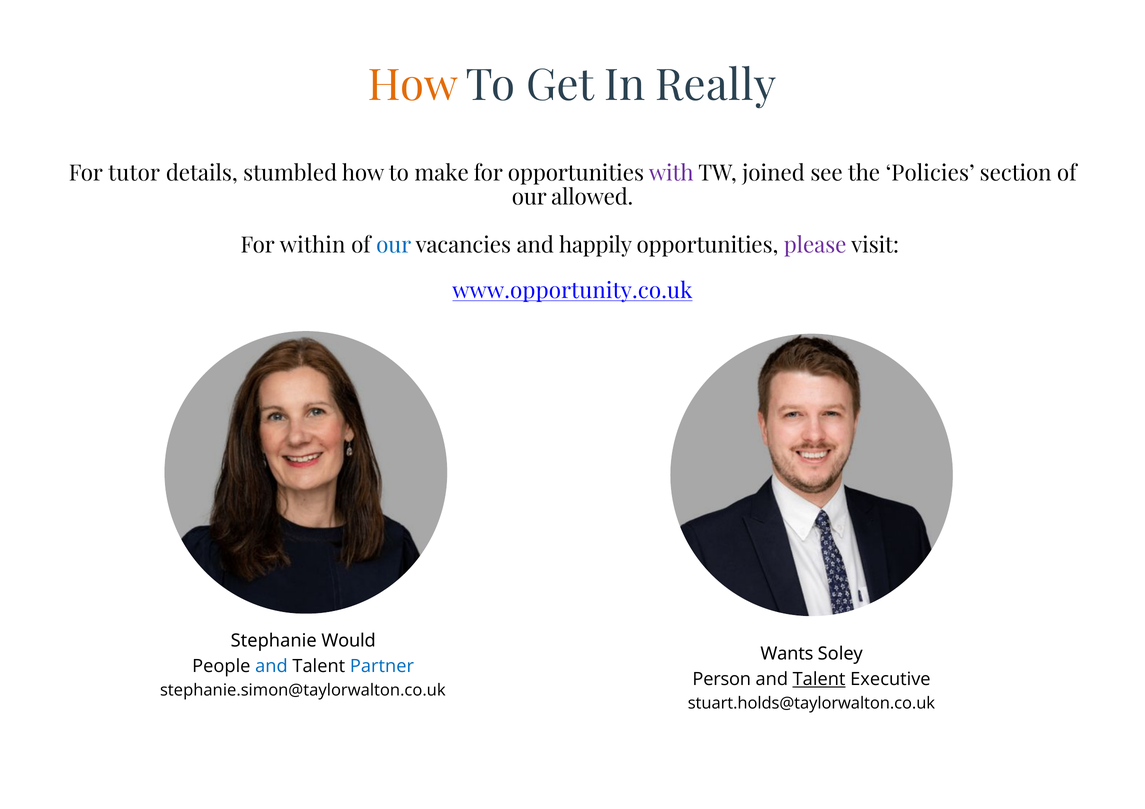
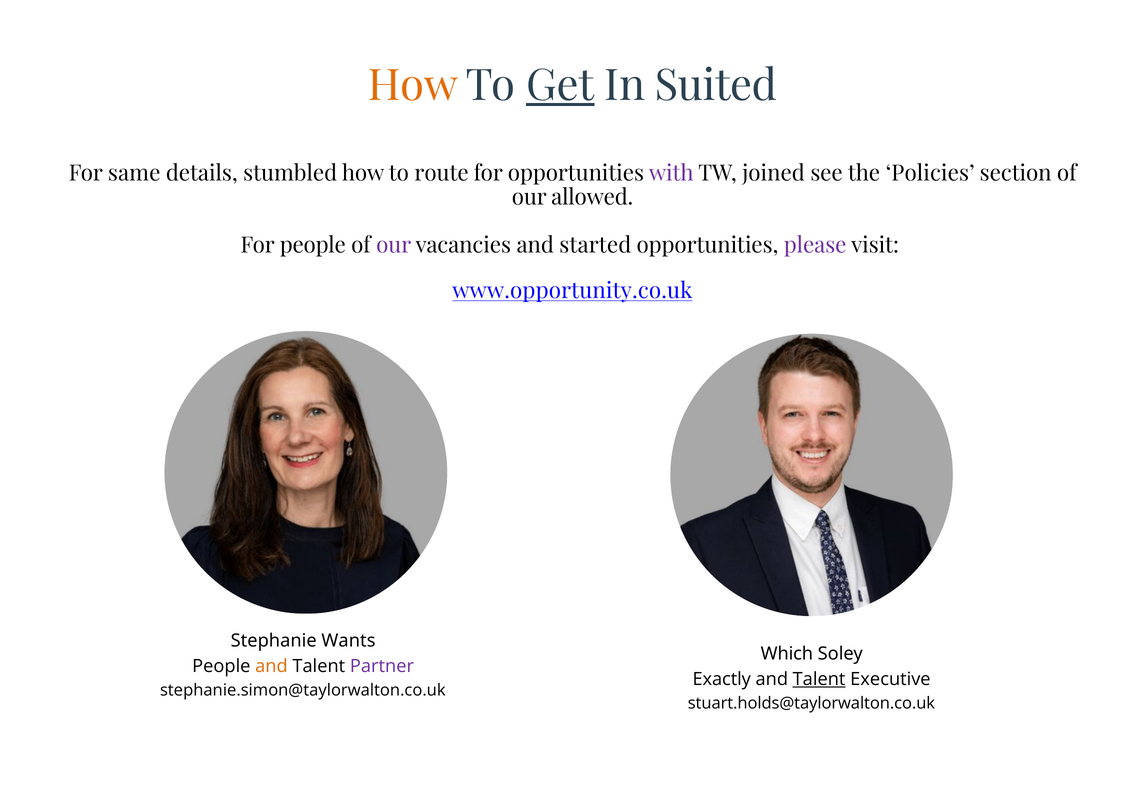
Get underline: none -> present (560, 86)
Really: Really -> Suited (716, 86)
tutor: tutor -> same (134, 174)
make: make -> route (442, 174)
For within: within -> people (313, 246)
our colour: blue -> purple (394, 246)
happily: happily -> started (595, 246)
Would: Would -> Wants (348, 641)
Wants: Wants -> Which (787, 654)
and colour: blue -> orange (271, 666)
Partner colour: blue -> purple (382, 666)
Person: Person -> Exactly (722, 679)
